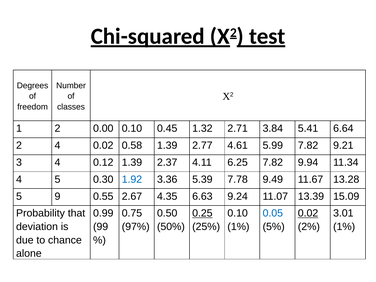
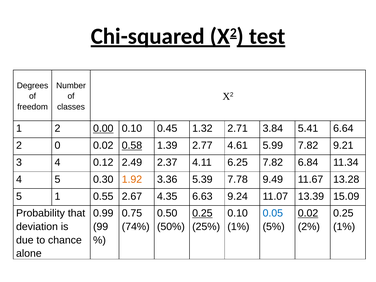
0.00 underline: none -> present (103, 129)
2 4: 4 -> 0 (58, 146)
0.58 underline: none -> present (132, 146)
0.12 1.39: 1.39 -> 2.49 (132, 162)
9.94: 9.94 -> 6.84 (308, 162)
1.92 colour: blue -> orange (132, 179)
5 9: 9 -> 1 (58, 196)
3.01: 3.01 -> 0.25 (343, 213)
97%: 97% -> 74% (136, 227)
